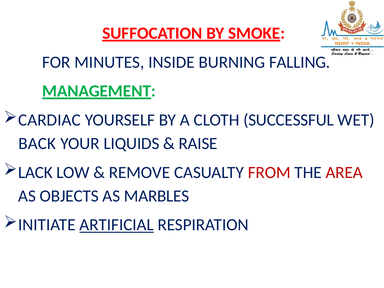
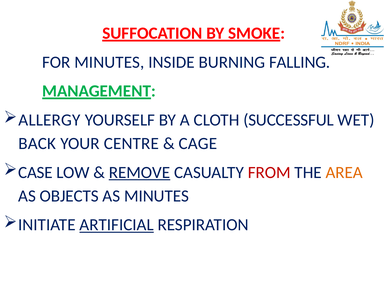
CARDIAC: CARDIAC -> ALLERGY (49, 120)
LIQUIDS: LIQUIDS -> CENTRE (131, 143)
RAISE: RAISE -> CAGE (198, 143)
LACK: LACK -> CASE (35, 172)
REMOVE underline: none -> present (140, 172)
AREA colour: red -> orange (344, 172)
AS MARBLES: MARBLES -> MINUTES (157, 196)
